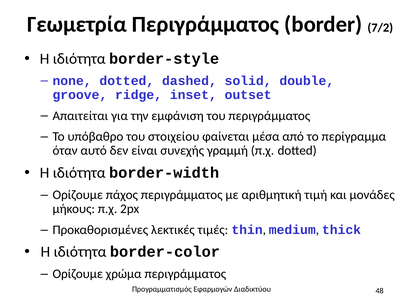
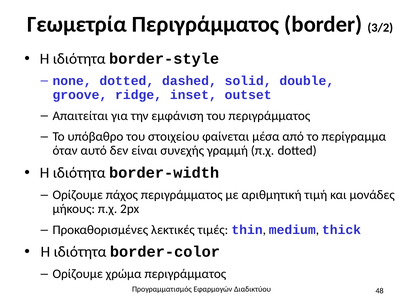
7/2: 7/2 -> 3/2 (380, 28)
